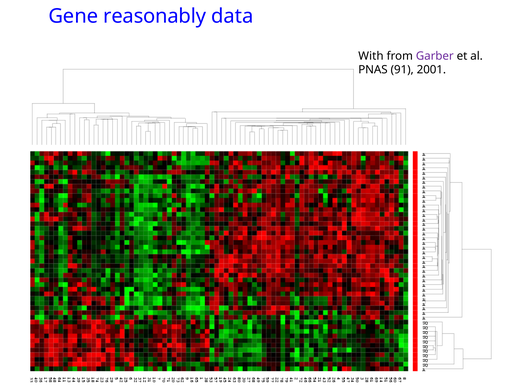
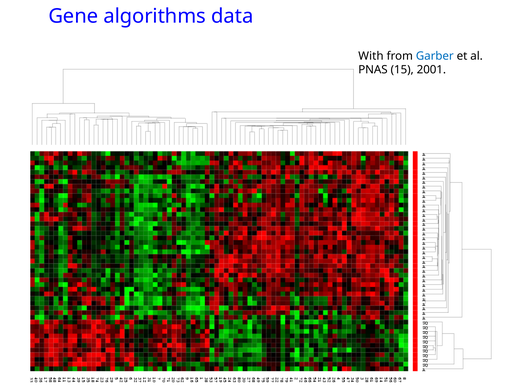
reasonably: reasonably -> algorithms (155, 16)
Garber colour: purple -> blue (435, 56)
91: 91 -> 15 (402, 70)
